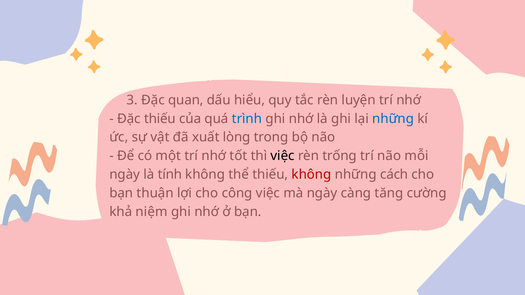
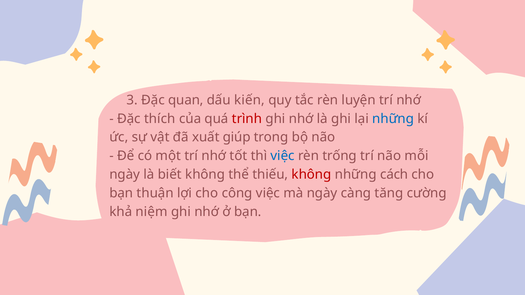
hiểu: hiểu -> kiến (249, 100)
Đặc thiếu: thiếu -> thích (160, 119)
trình colour: blue -> red (247, 119)
lòng: lòng -> giúp (237, 137)
việc colour: black -> blue (283, 156)
tính: tính -> biết (170, 175)
